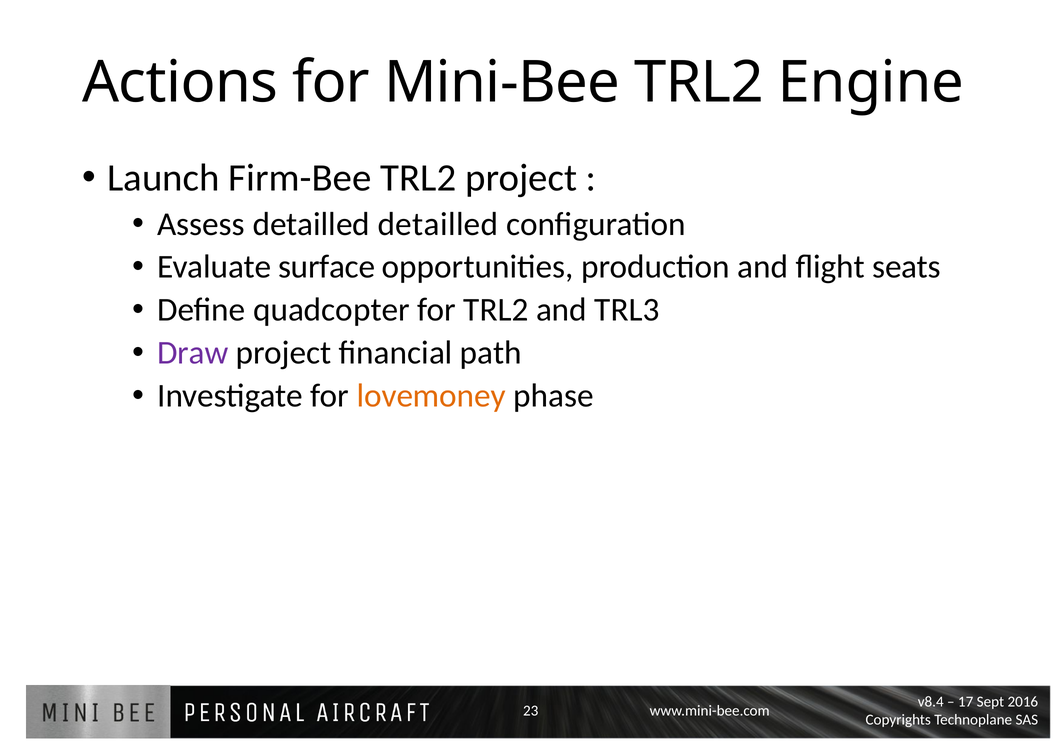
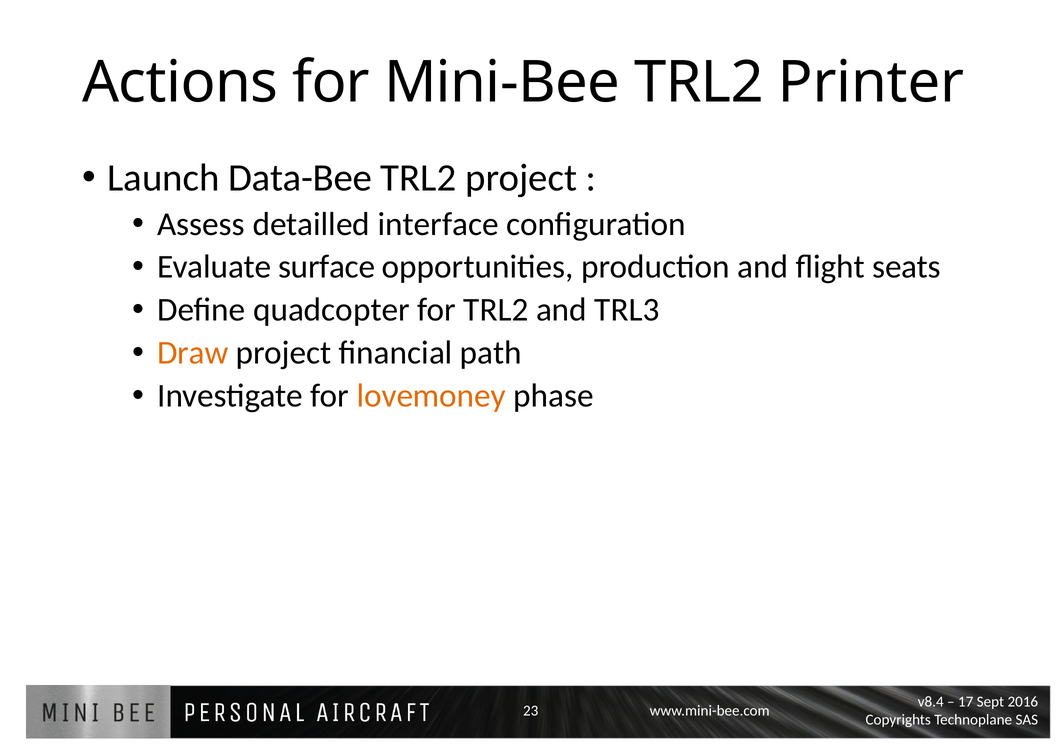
Engine: Engine -> Printer (871, 83)
Firm-Bee: Firm-Bee -> Data-Bee (300, 178)
detailled detailled: detailled -> interface (438, 224)
Draw colour: purple -> orange (193, 353)
